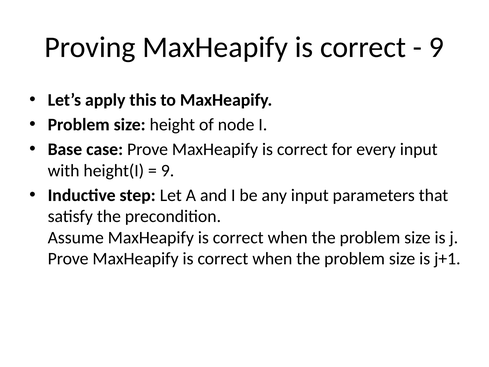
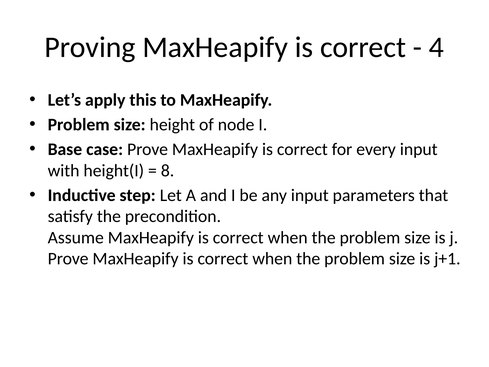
9: 9 -> 4 (436, 47)
9: 9 -> 8 (168, 170)
